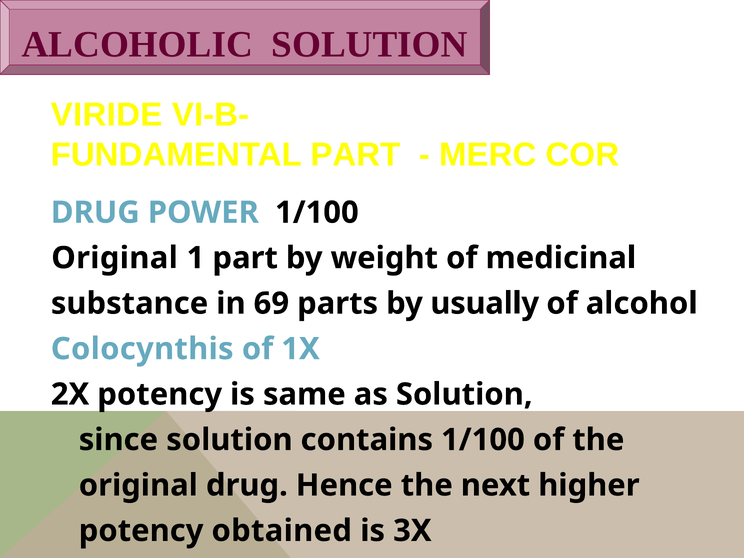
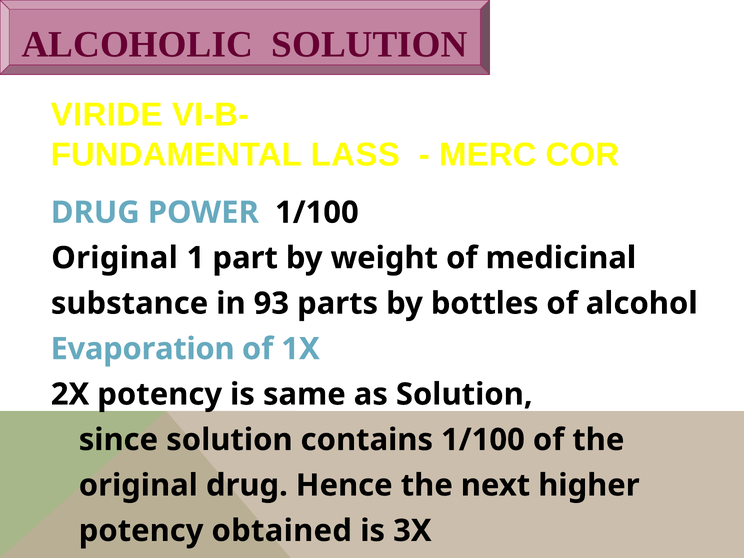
FUNDAMENTAL PART: PART -> LASS (355, 155)
69: 69 -> 93 (271, 303)
usually: usually -> bottles (485, 303)
Colocynthis: Colocynthis -> Evaporation (143, 349)
